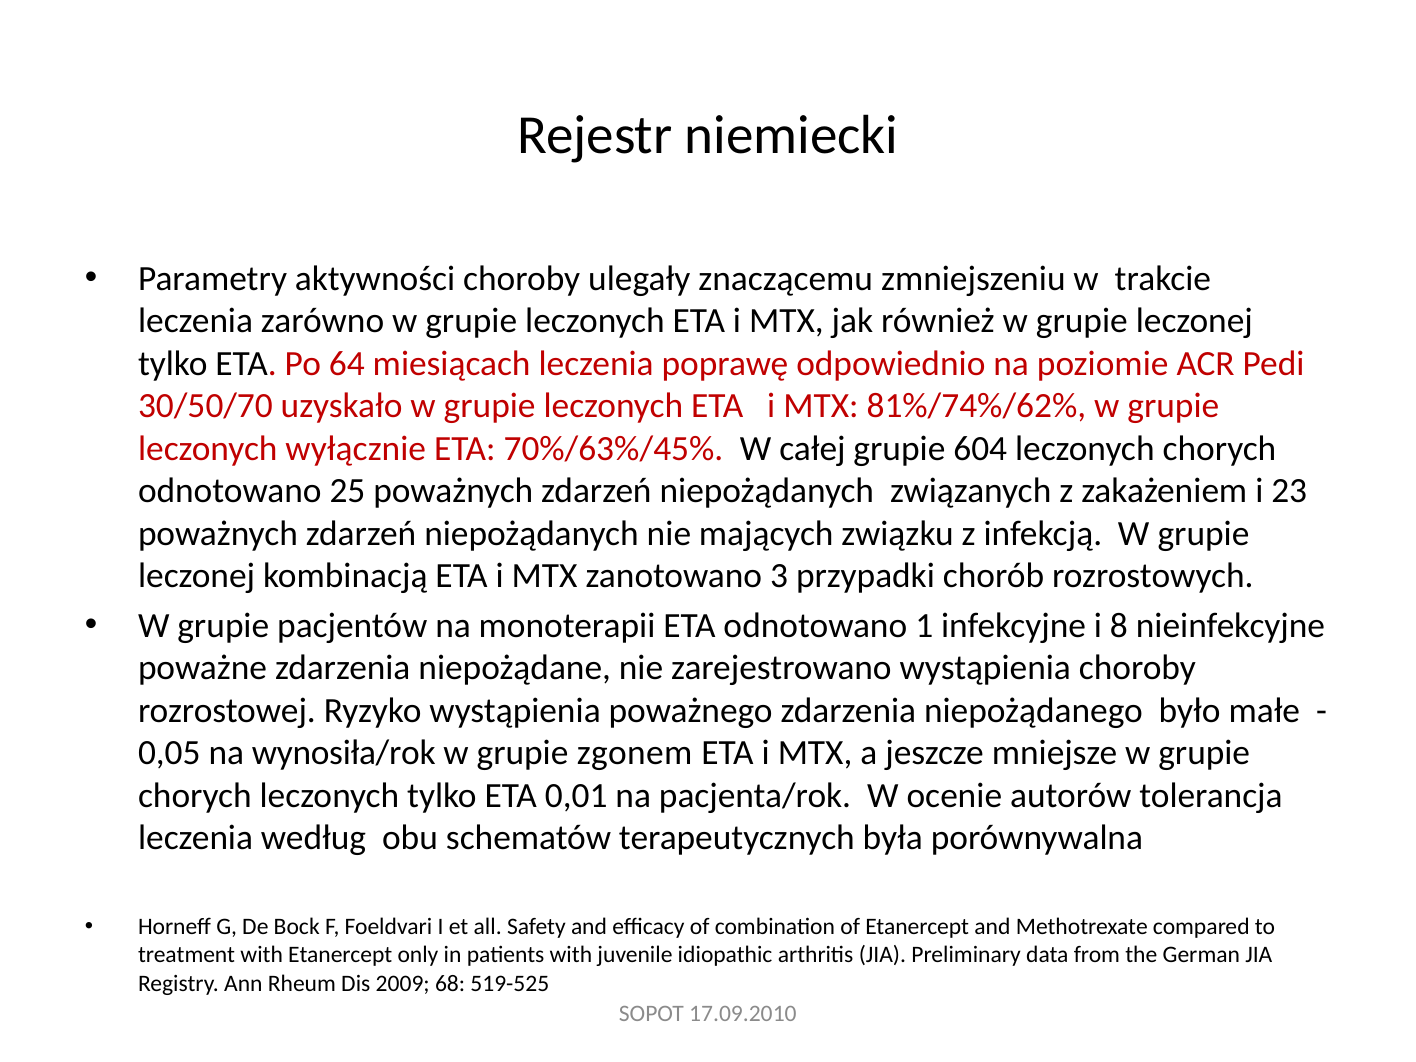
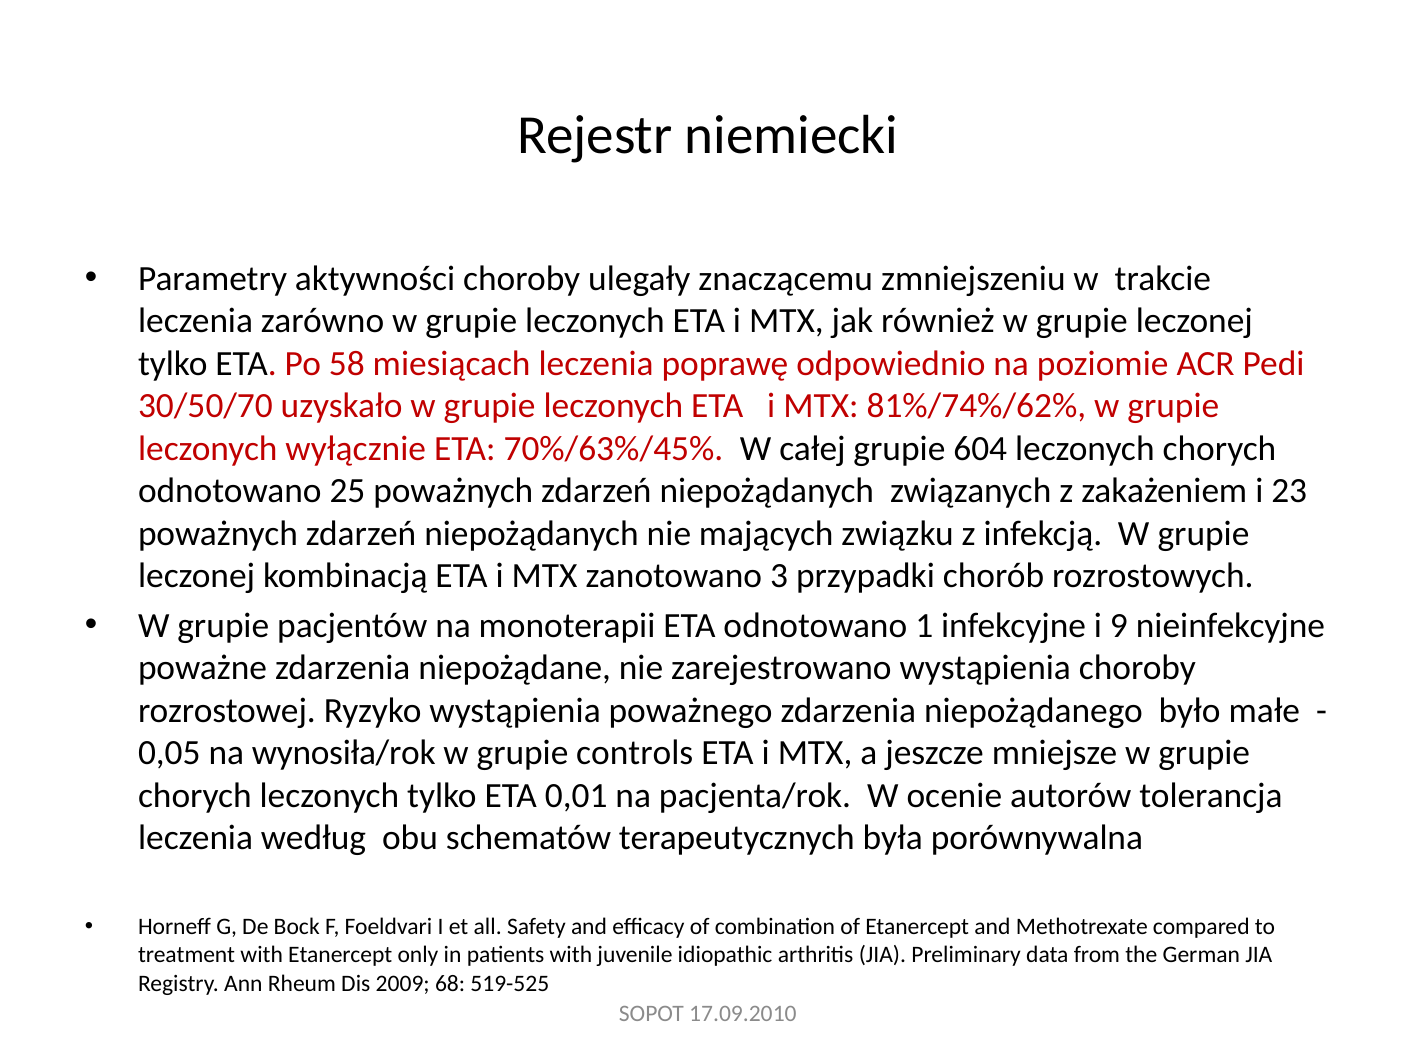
64: 64 -> 58 (347, 364)
8: 8 -> 9 (1119, 626)
zgonem: zgonem -> controls (635, 753)
